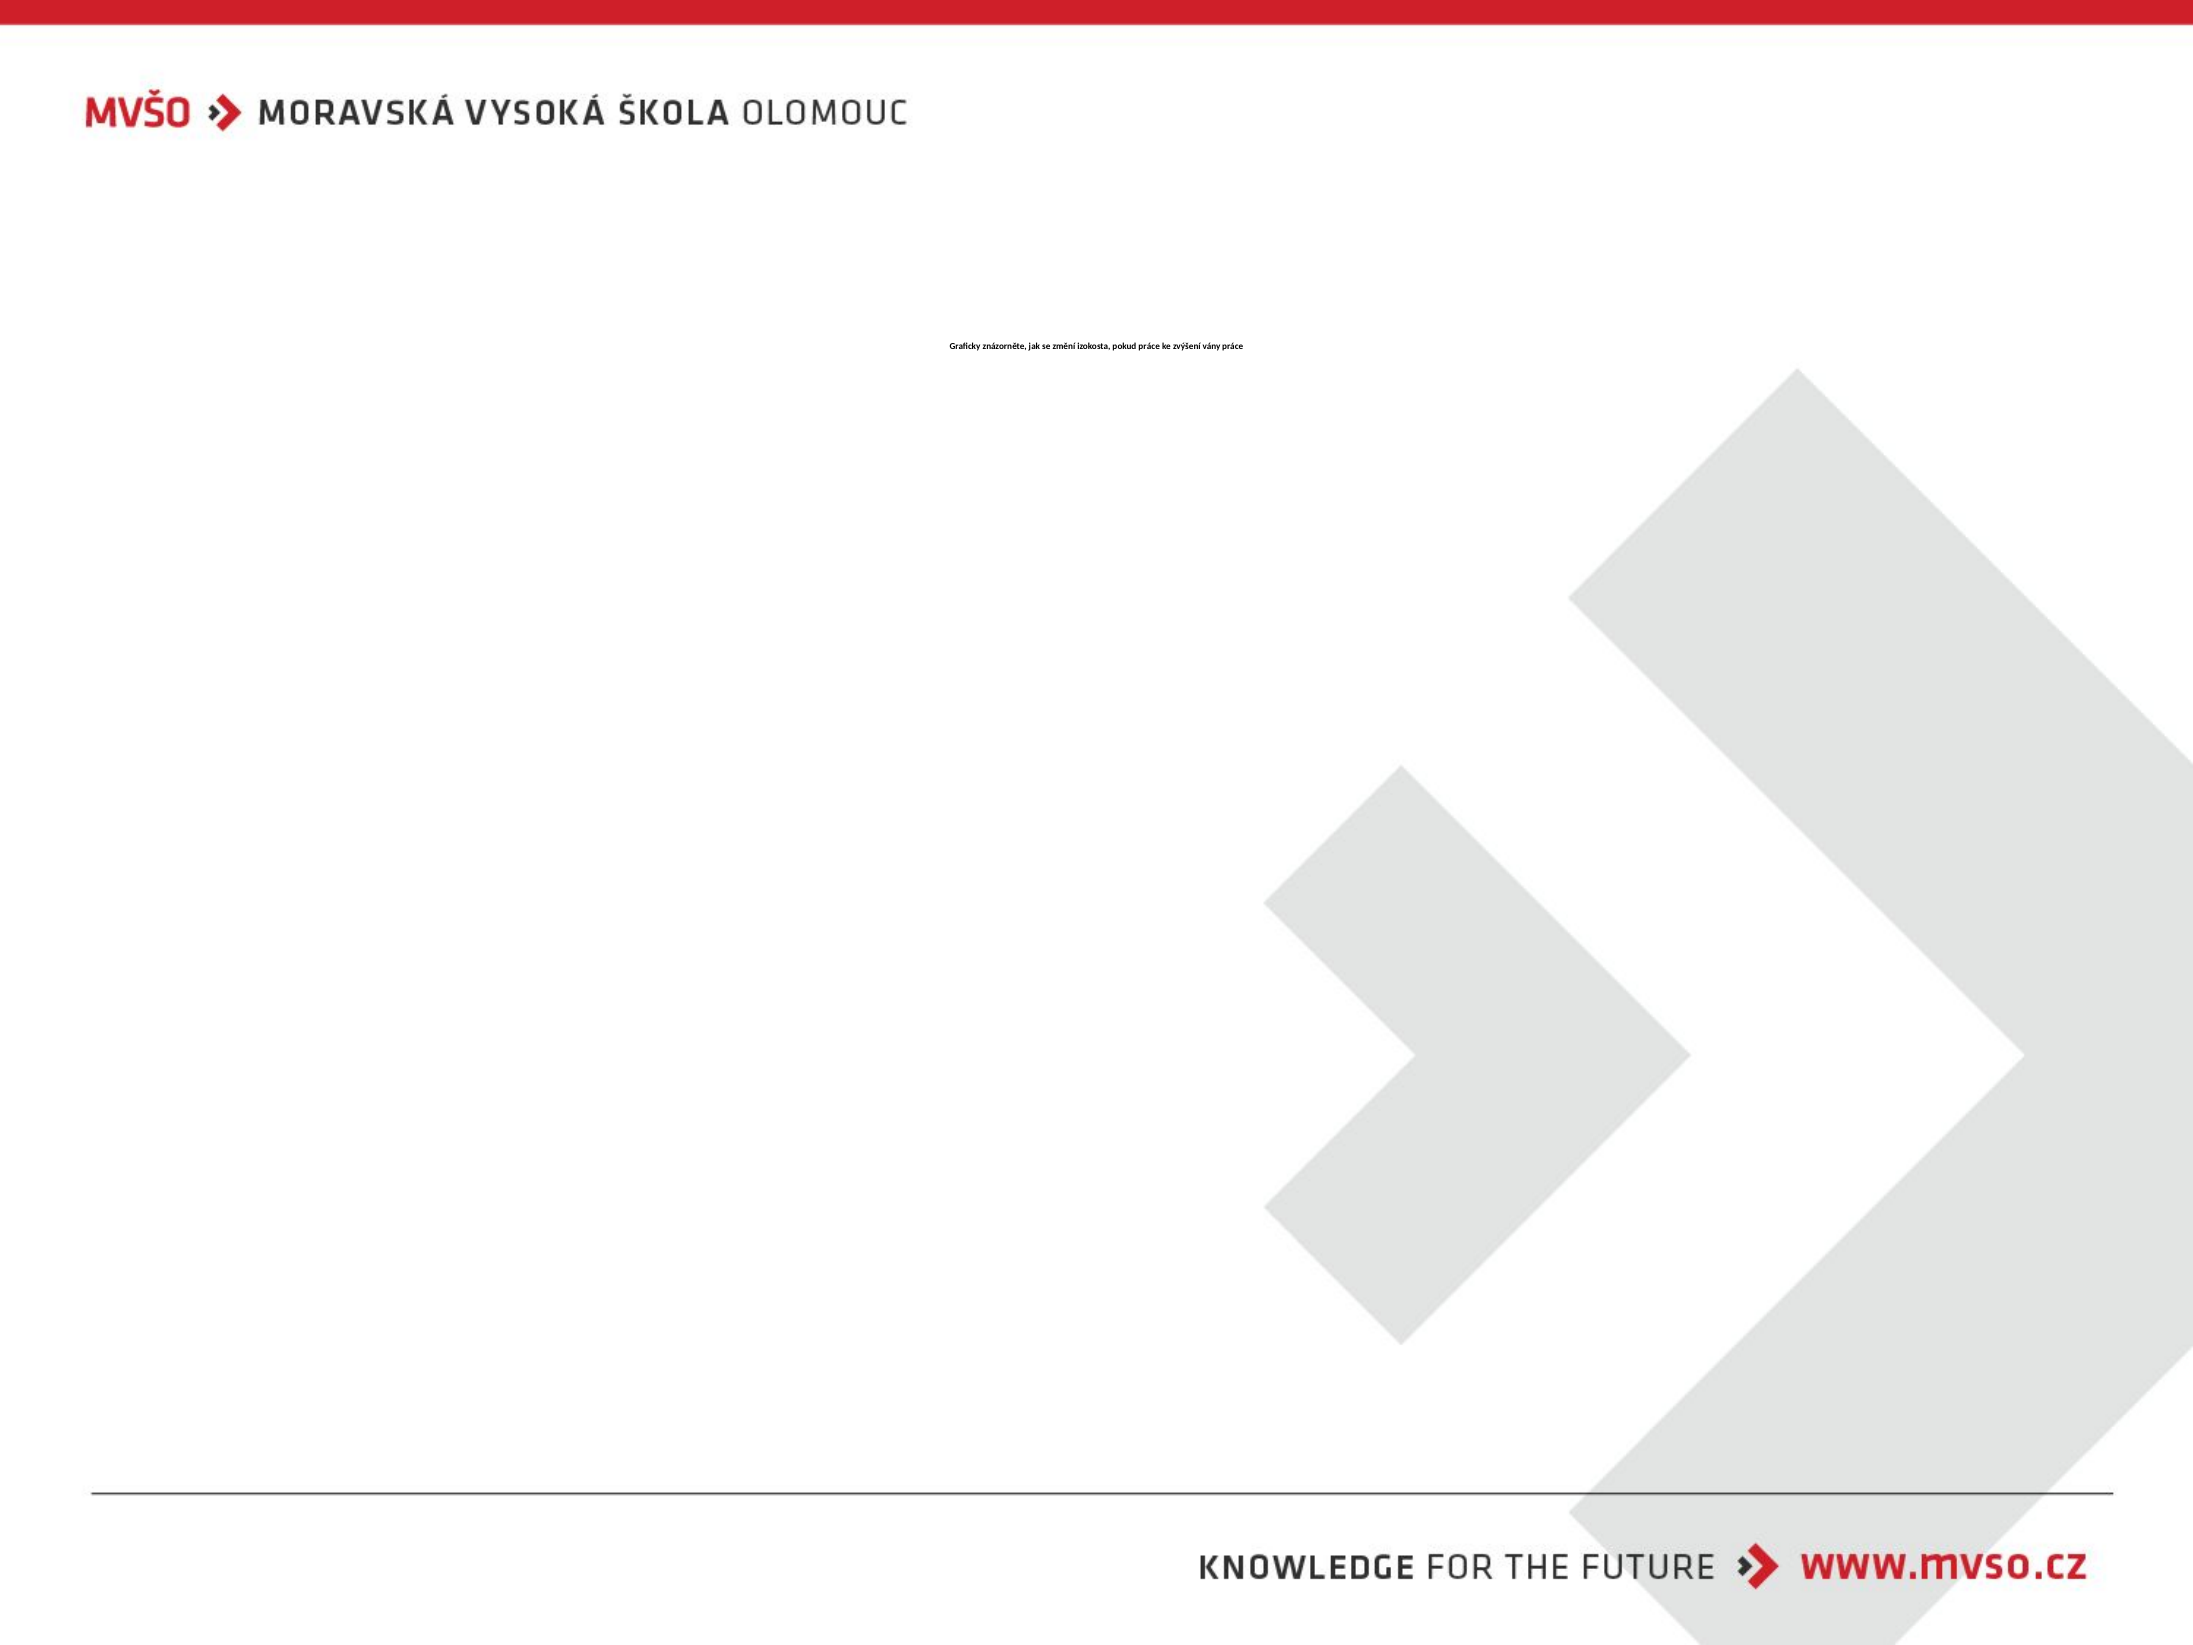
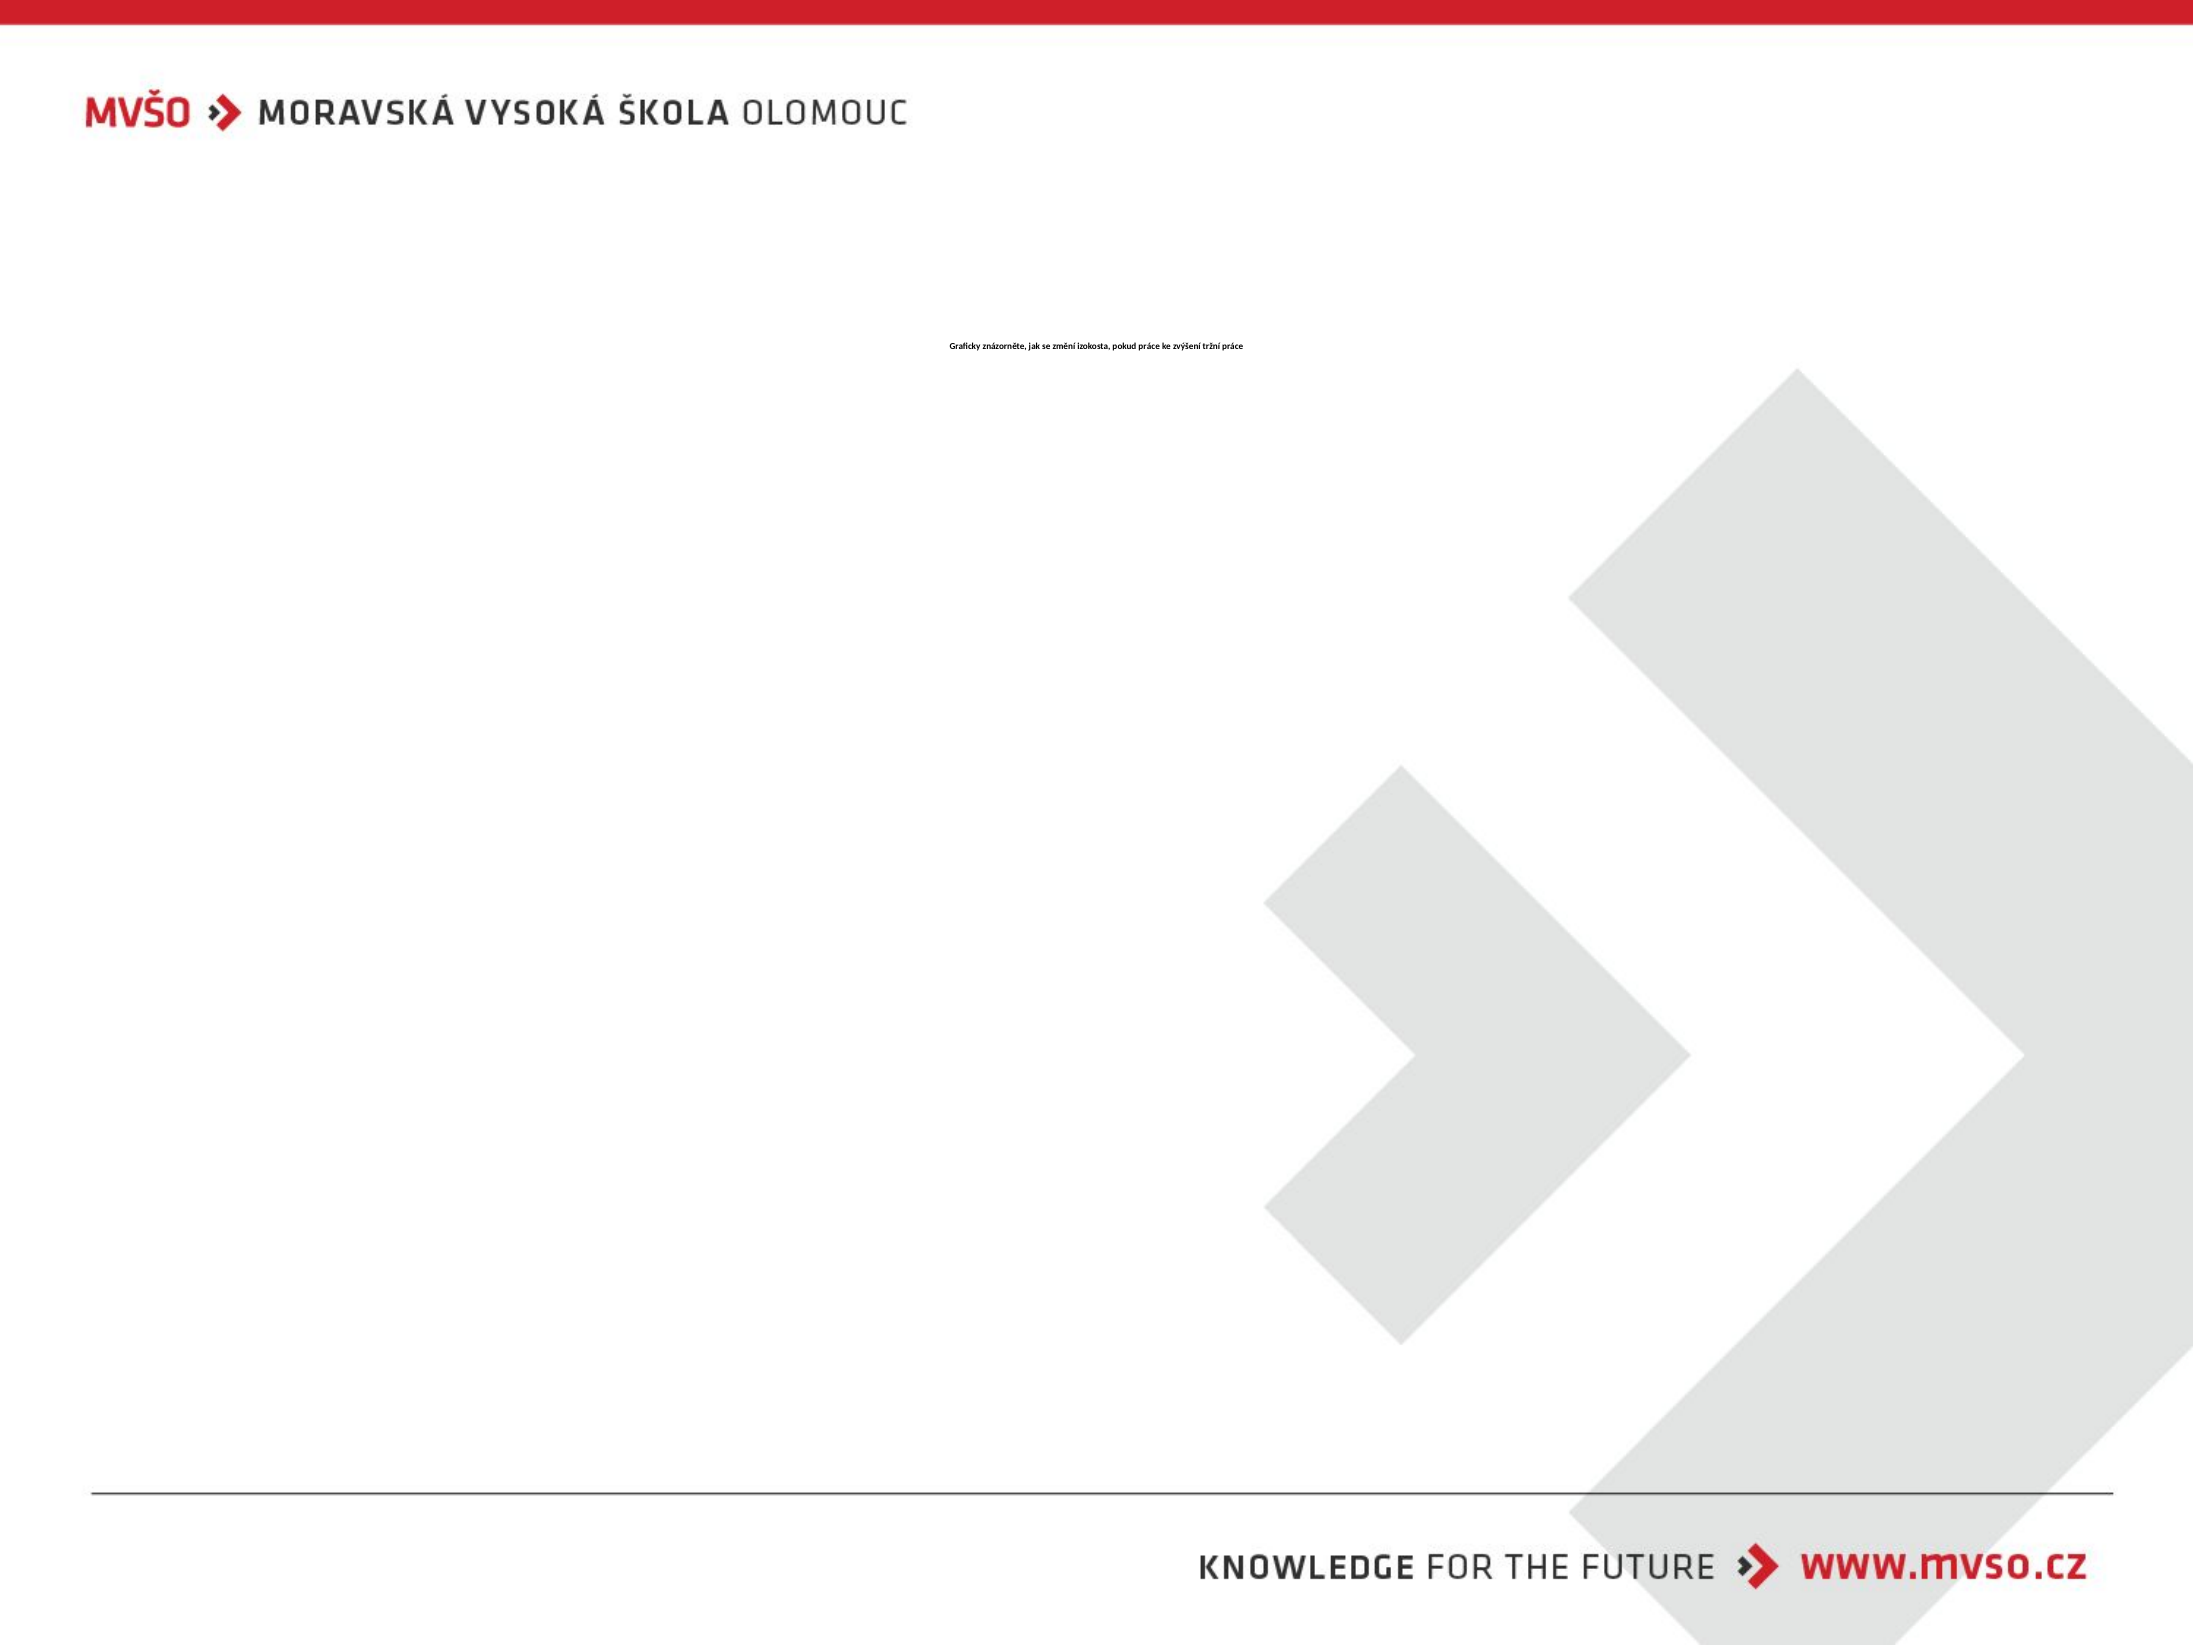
vány: vány -> tržní (1211, 346)
